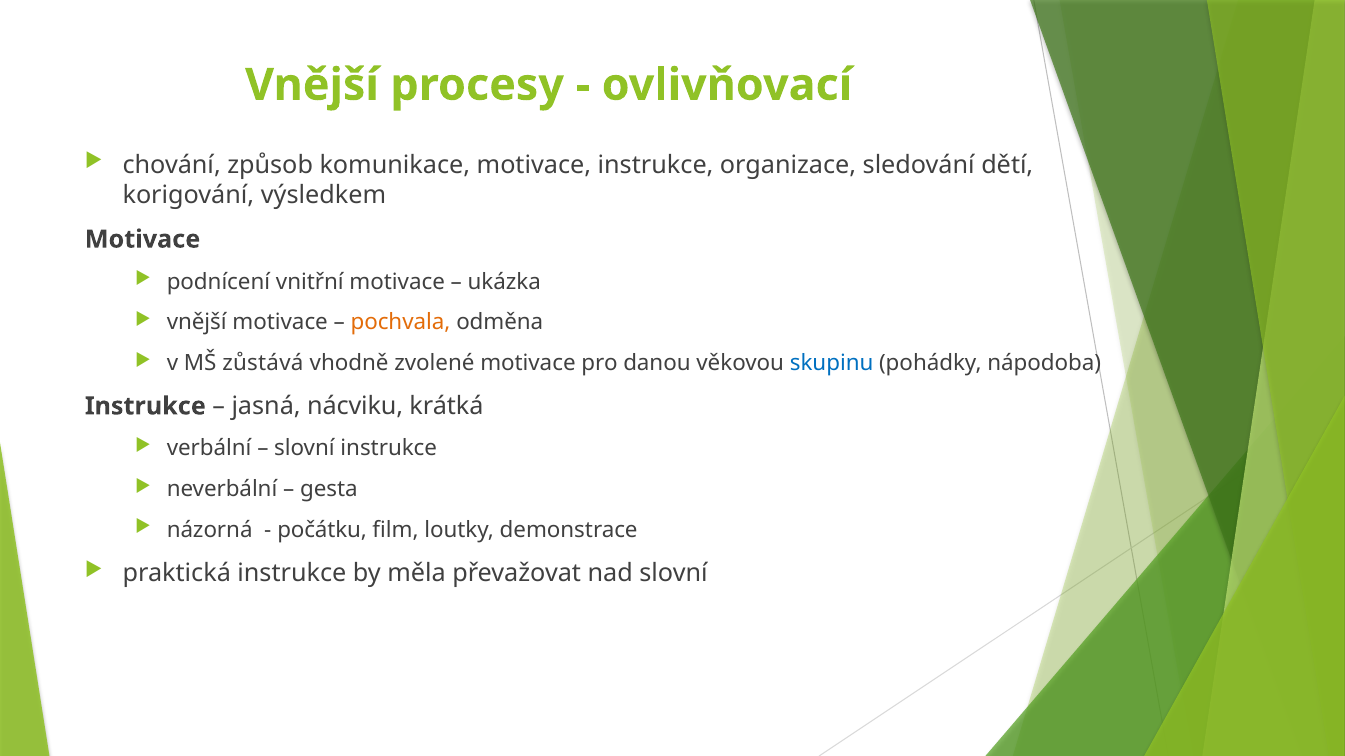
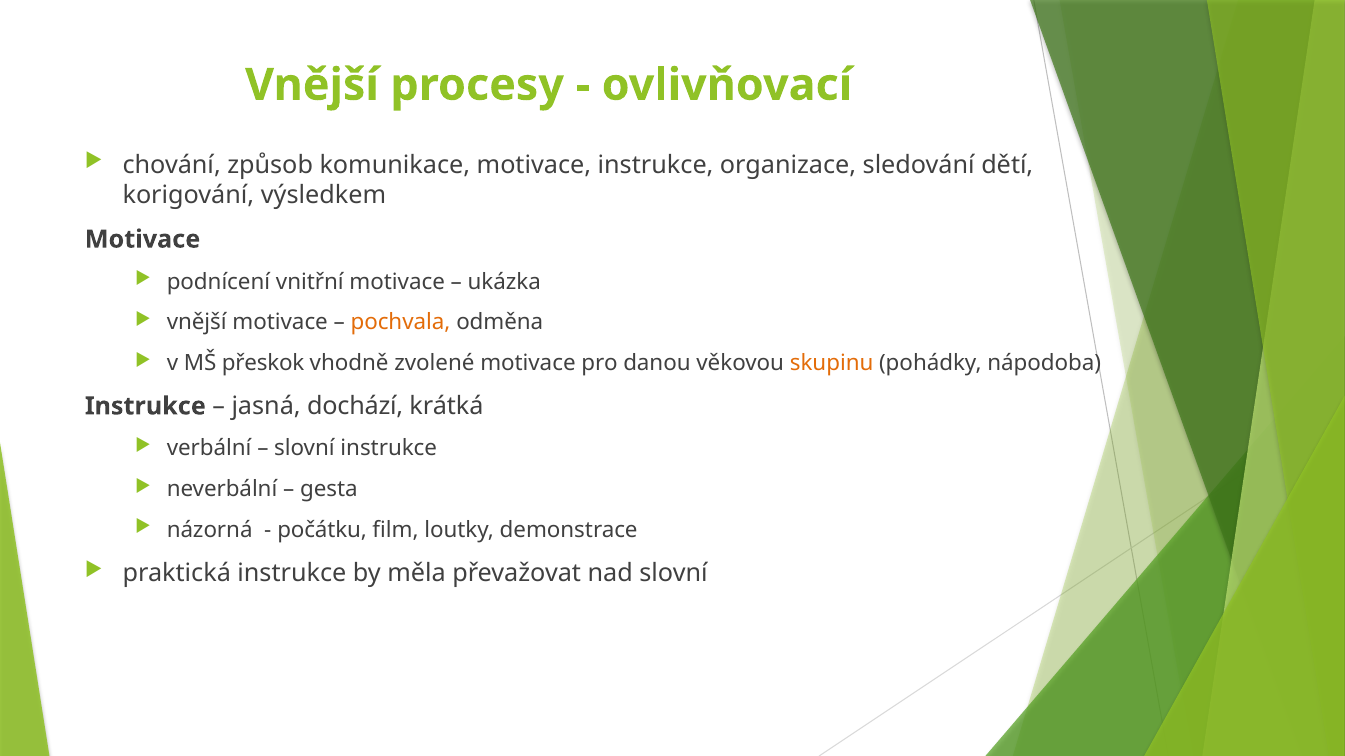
zůstává: zůstává -> přeskok (263, 364)
skupinu colour: blue -> orange (832, 364)
nácviku: nácviku -> dochází (355, 406)
